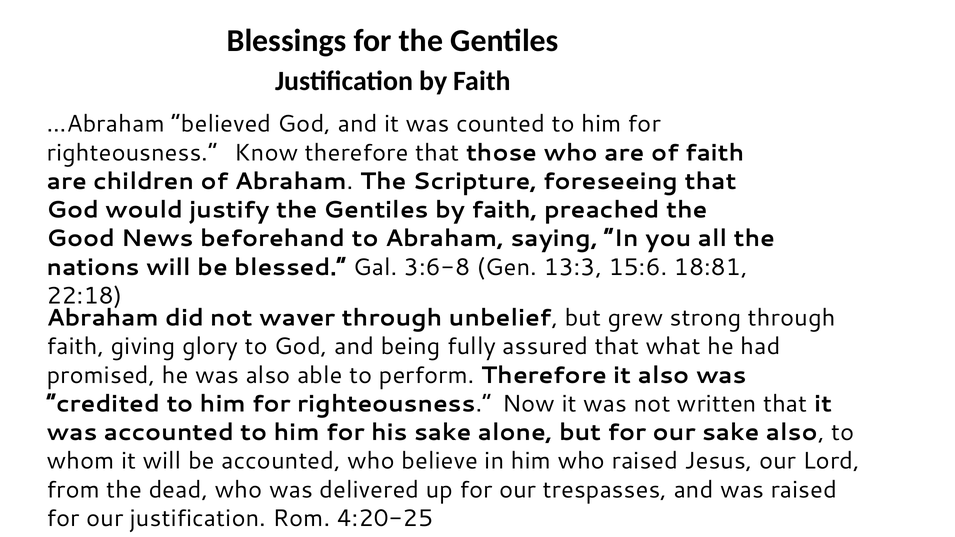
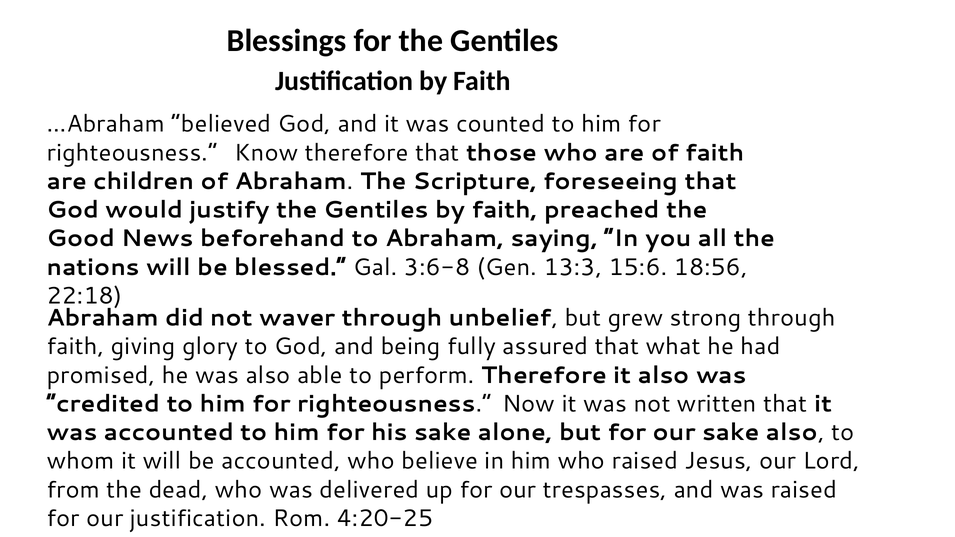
18:81: 18:81 -> 18:56 (711, 267)
